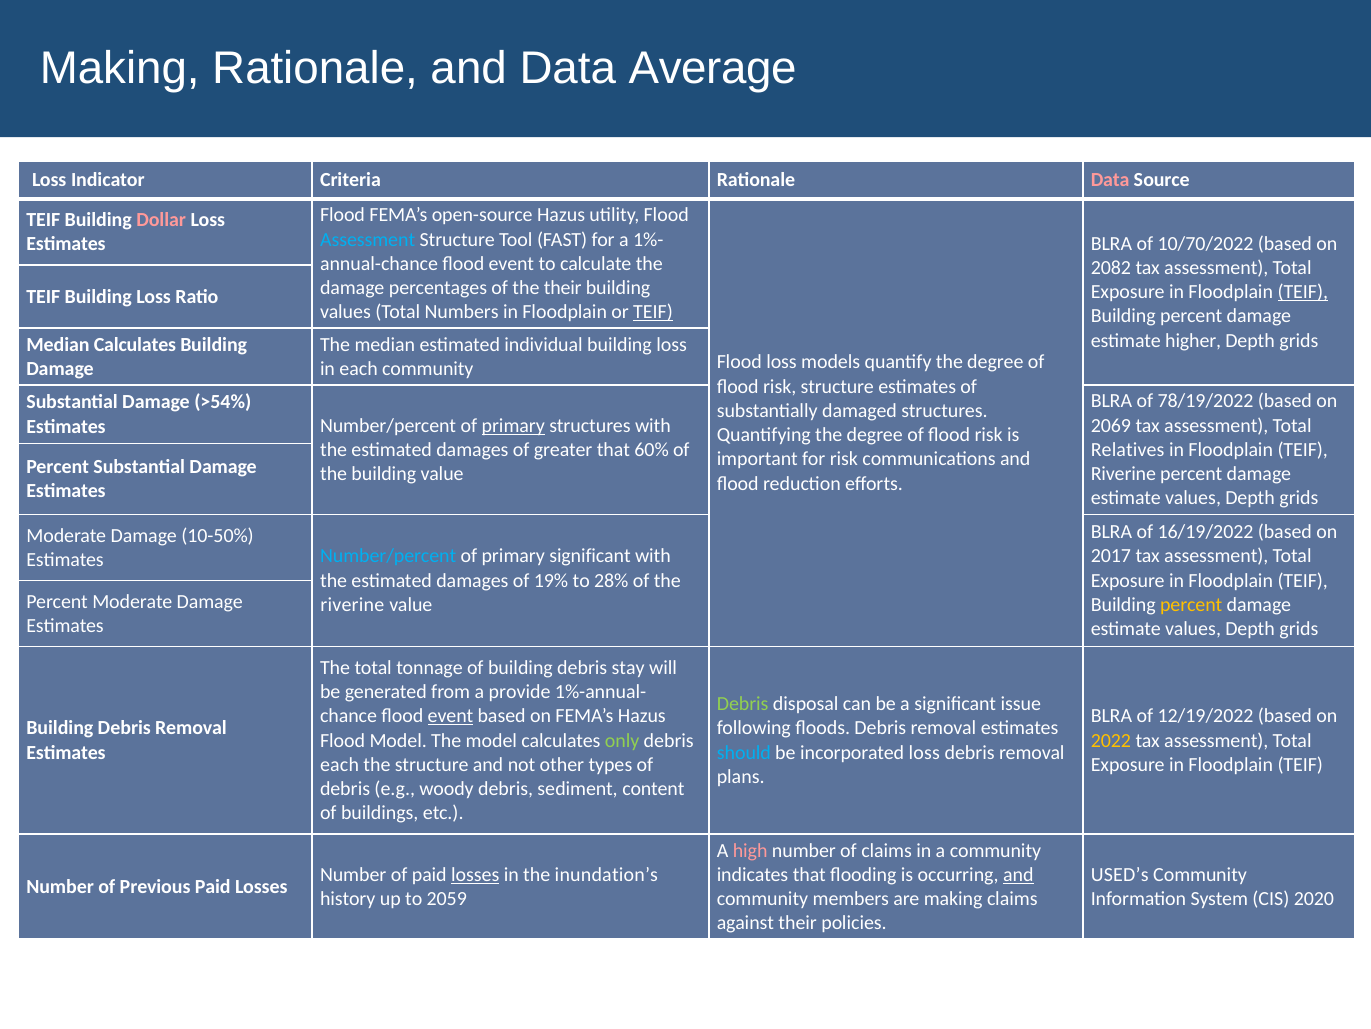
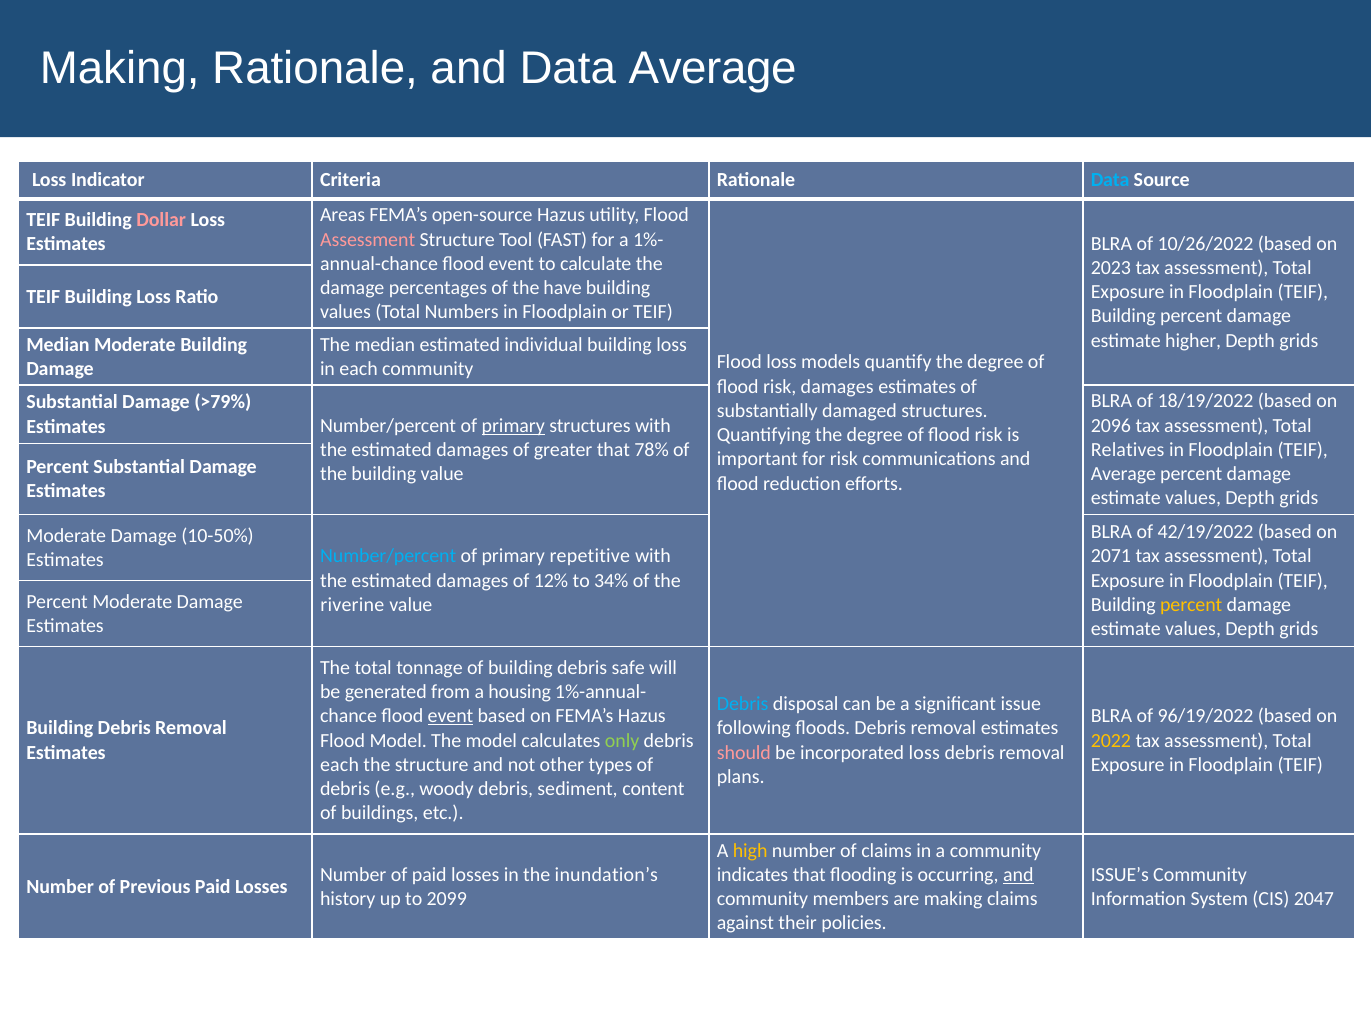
Data colour: pink -> light blue (1110, 180)
Flood: Flood -> Areas (343, 215)
Assessment colour: light blue -> pink (368, 239)
10/70/2022: 10/70/2022 -> 10/26/2022 (1206, 243)
2082: 2082 -> 2023 (1111, 268)
the their: their -> have (563, 288)
TEIF underline: present -> none (1303, 292)
TEIF underline: present -> none (653, 312)
Median Calculates: Calculates -> Moderate (135, 344)
risk structure: structure -> damages (837, 386)
78/19/2022: 78/19/2022 -> 18/19/2022 (1206, 401)
>54%: >54% -> >79% (223, 402)
2069: 2069 -> 2096 (1111, 425)
60%: 60% -> 78% (652, 450)
Riverine: Riverine -> Average (1123, 474)
16/19/2022: 16/19/2022 -> 42/19/2022 (1206, 532)
2017: 2017 -> 2071 (1111, 556)
primary significant: significant -> repetitive (590, 556)
19%: 19% -> 12% (551, 580)
28%: 28% -> 34% (611, 580)
stay: stay -> safe (628, 667)
provide: provide -> housing (520, 691)
Debris colour: light green -> light blue (743, 704)
12/19/2022: 12/19/2022 -> 96/19/2022 (1206, 716)
should colour: light blue -> pink (744, 752)
high colour: pink -> yellow (750, 850)
losses underline: present -> none (475, 874)
USED’s: USED’s -> ISSUE’s (1120, 874)
2059: 2059 -> 2099 (447, 898)
2020: 2020 -> 2047 (1314, 898)
